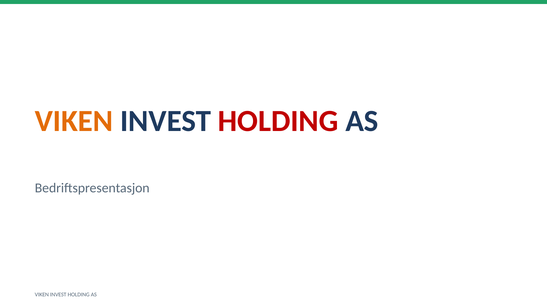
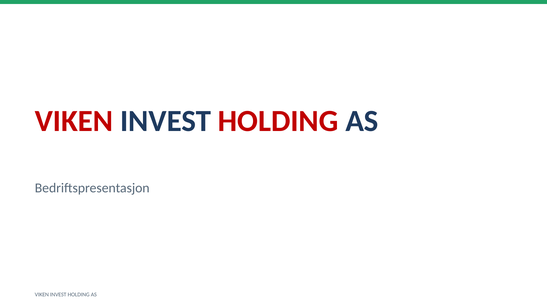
VIKEN colour: orange -> red (74, 121)
